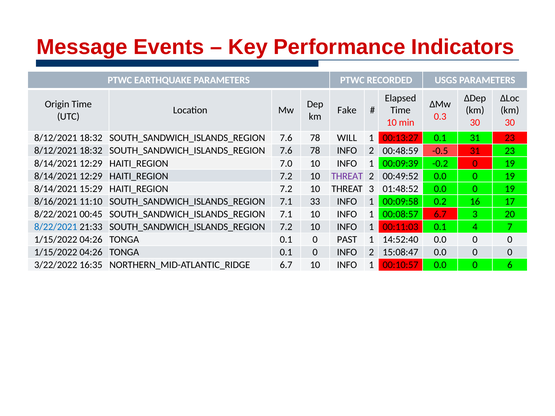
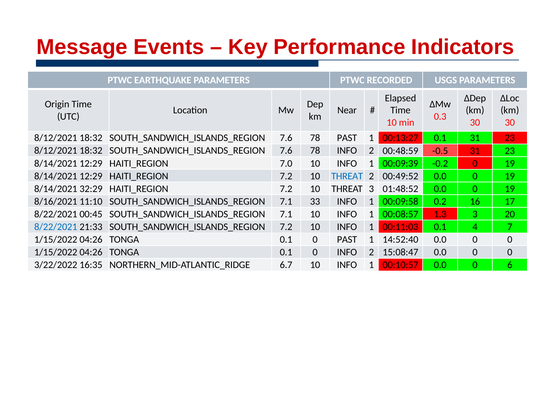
Fake: Fake -> Near (347, 110)
78 WILL: WILL -> PAST (347, 138)
THREAT colour: purple -> blue (347, 176)
15:29: 15:29 -> 32:29 (91, 189)
00:08:57 6.7: 6.7 -> 1.3 (440, 214)
